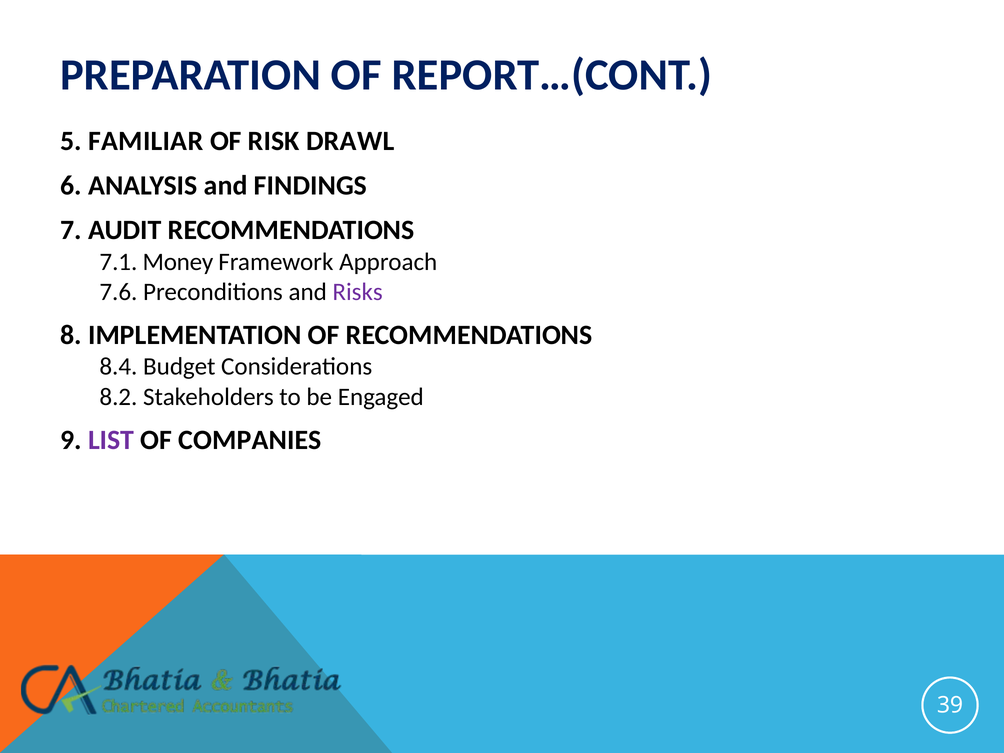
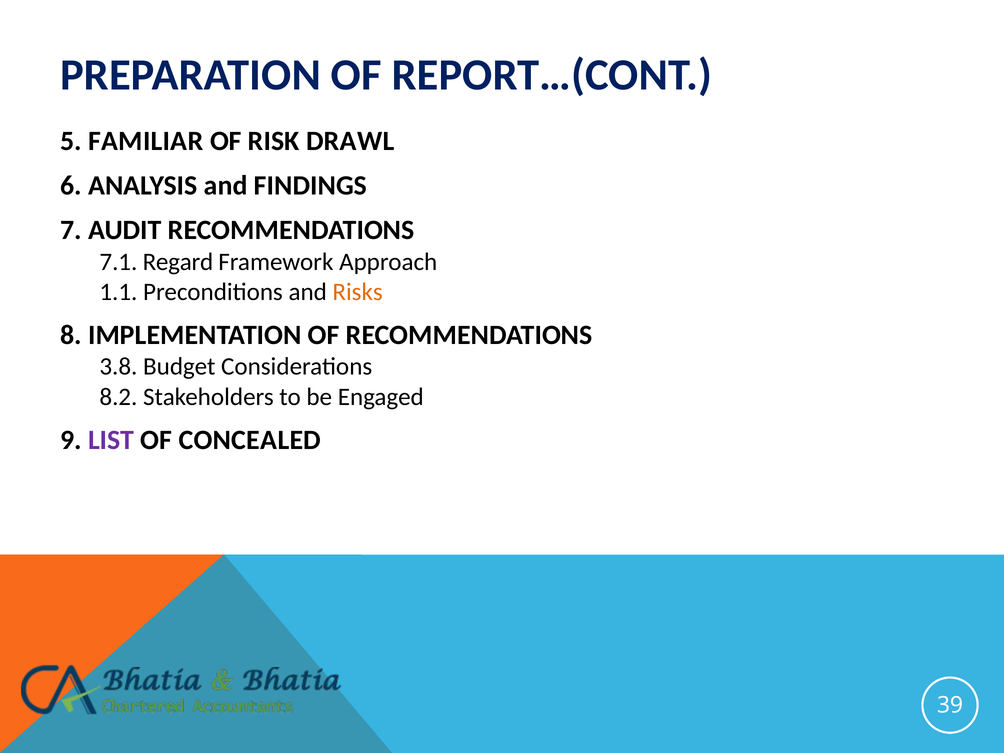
Money: Money -> Regard (178, 262)
7.6: 7.6 -> 1.1 (118, 292)
Risks colour: purple -> orange (358, 292)
8.4: 8.4 -> 3.8 (118, 367)
COMPANIES: COMPANIES -> CONCEALED (250, 440)
